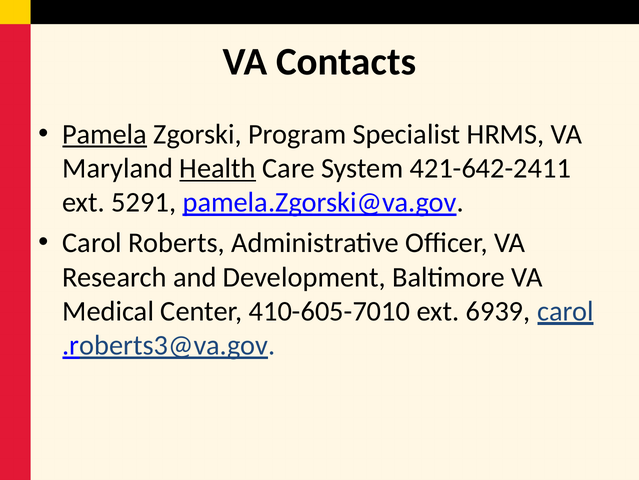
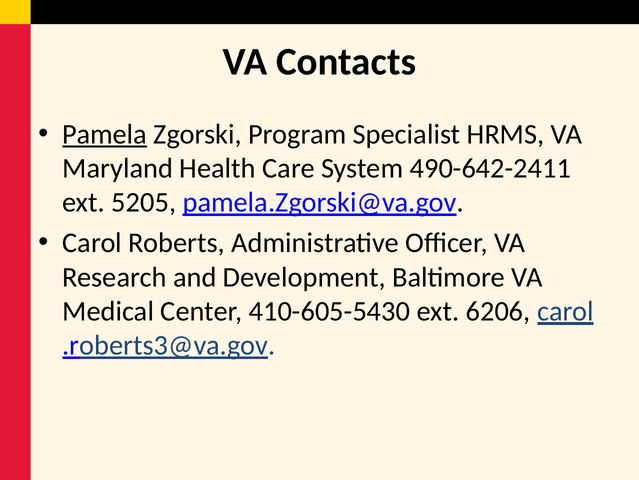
Health underline: present -> none (218, 168)
421-642-2411: 421-642-2411 -> 490-642-2411 (490, 168)
5291: 5291 -> 5205 (144, 202)
410-605-7010: 410-605-7010 -> 410-605-5430 (329, 311)
6939: 6939 -> 6206 (498, 311)
